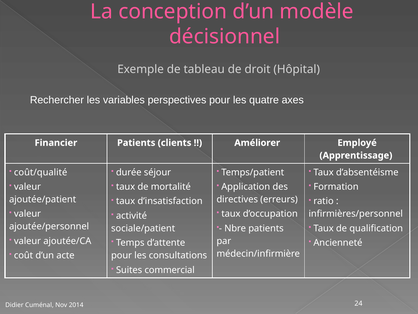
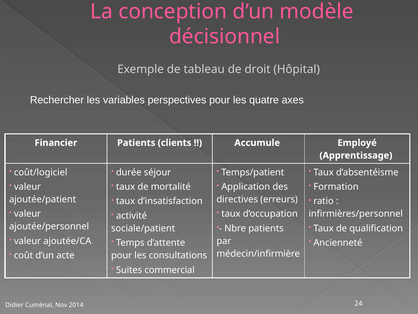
Améliorer: Améliorer -> Accumule (257, 143)
coût/qualité: coût/qualité -> coût/logiciel (41, 172)
